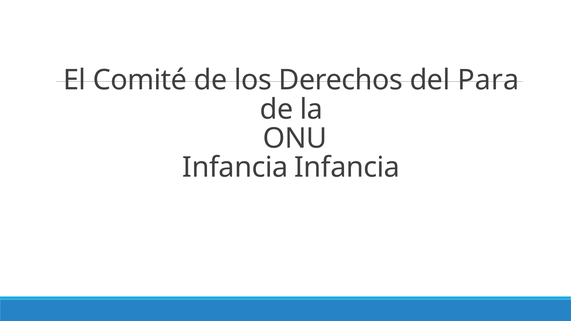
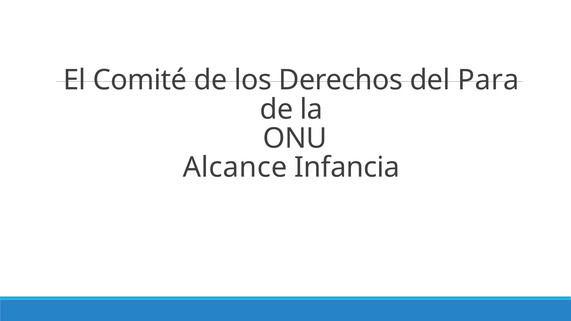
Infancia: Infancia -> Alcance (235, 168)
